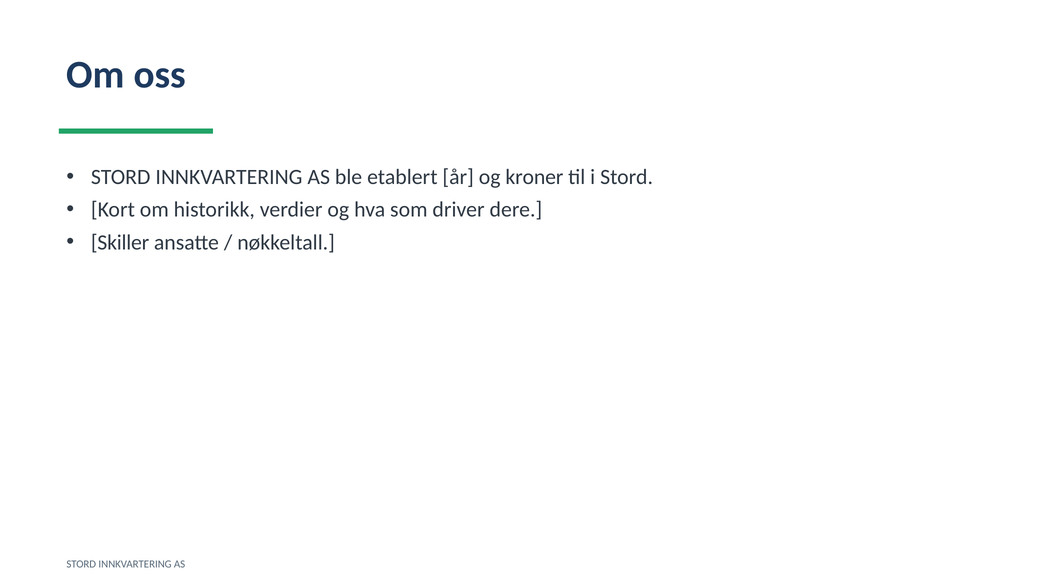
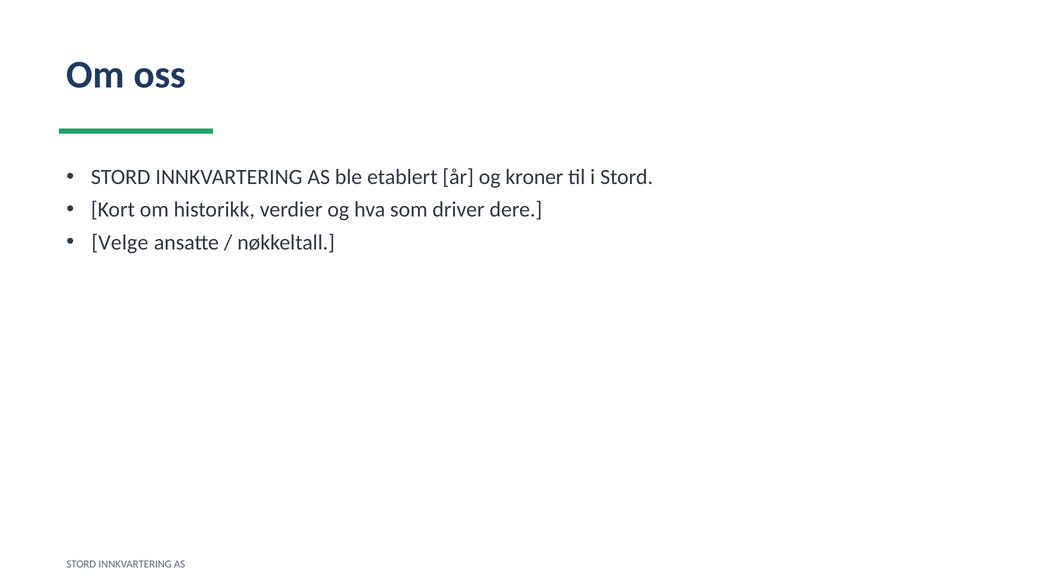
Skiller: Skiller -> Velge (120, 242)
